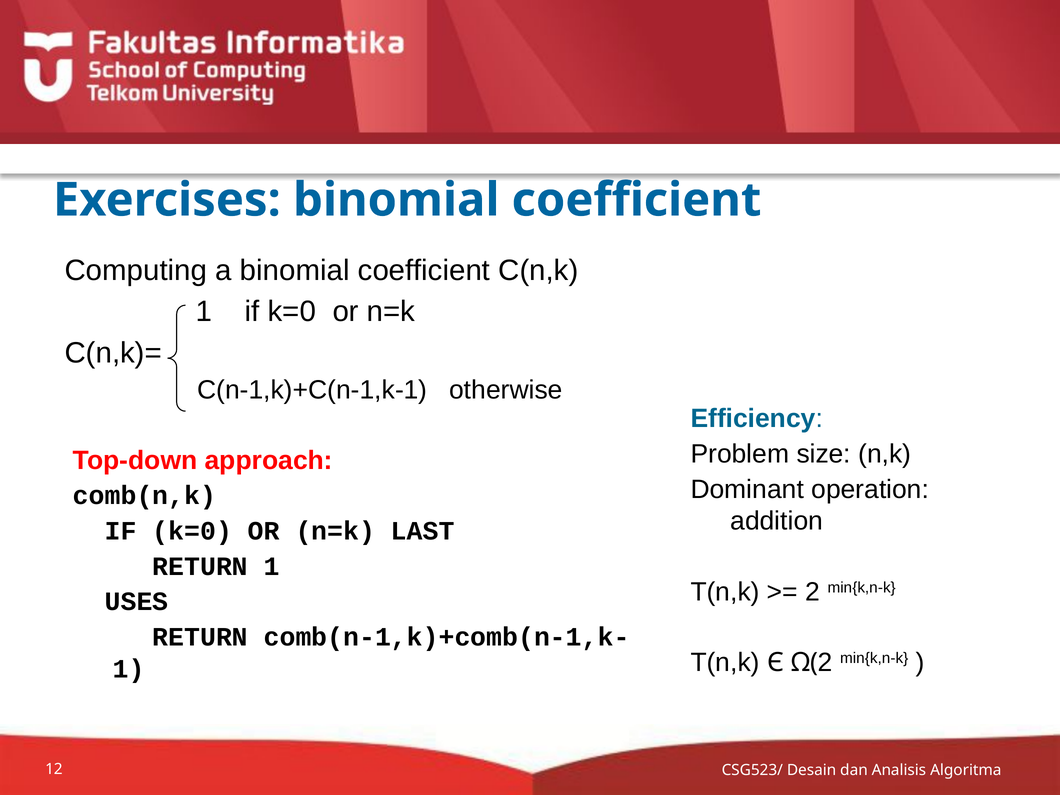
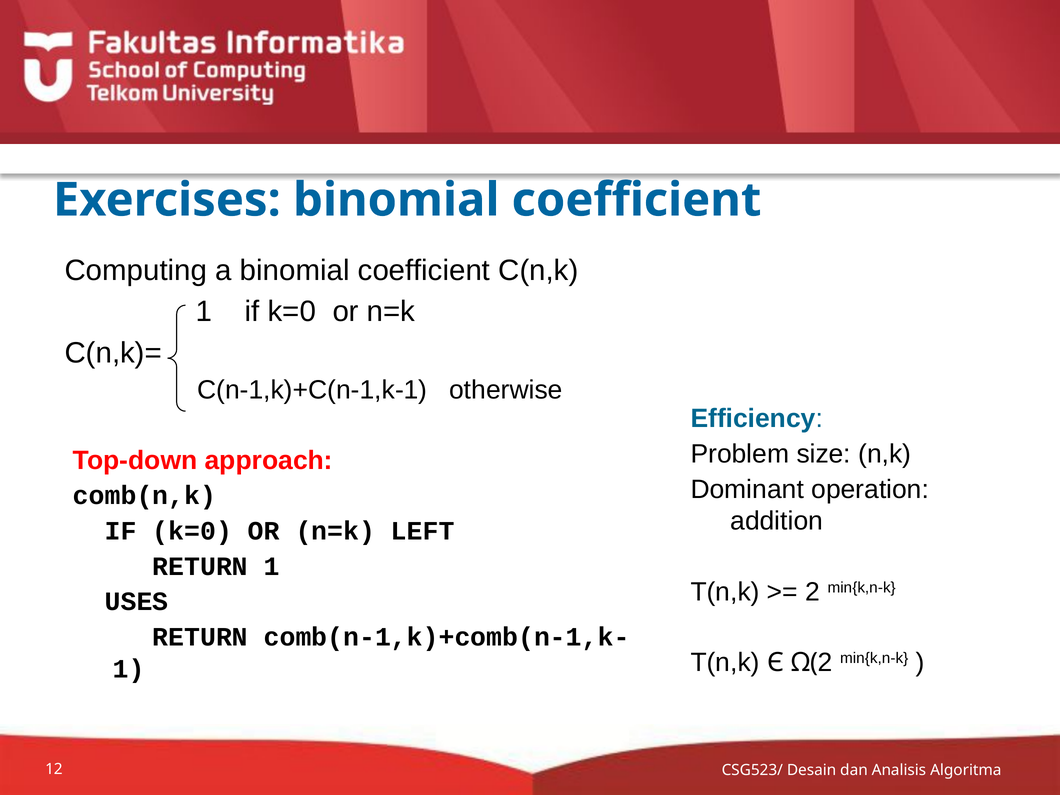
LAST: LAST -> LEFT (423, 531)
